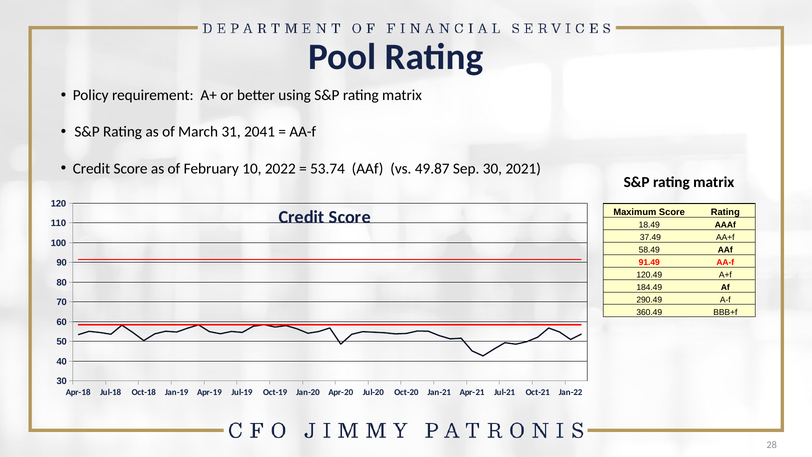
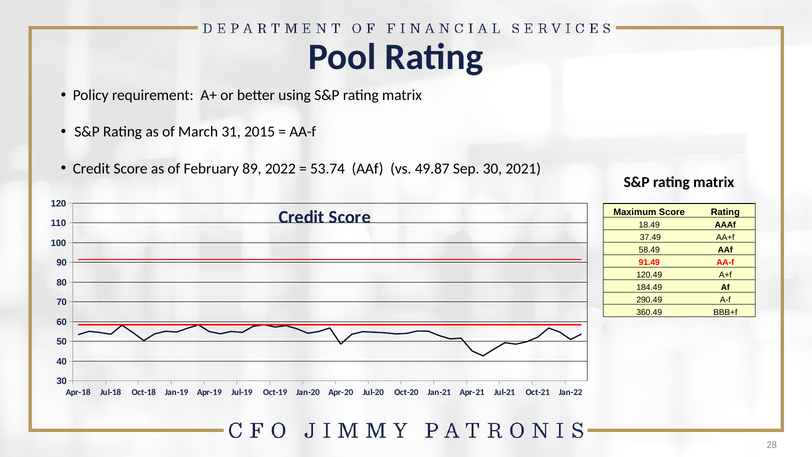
2041: 2041 -> 2015 (260, 132)
10: 10 -> 89 (252, 168)
